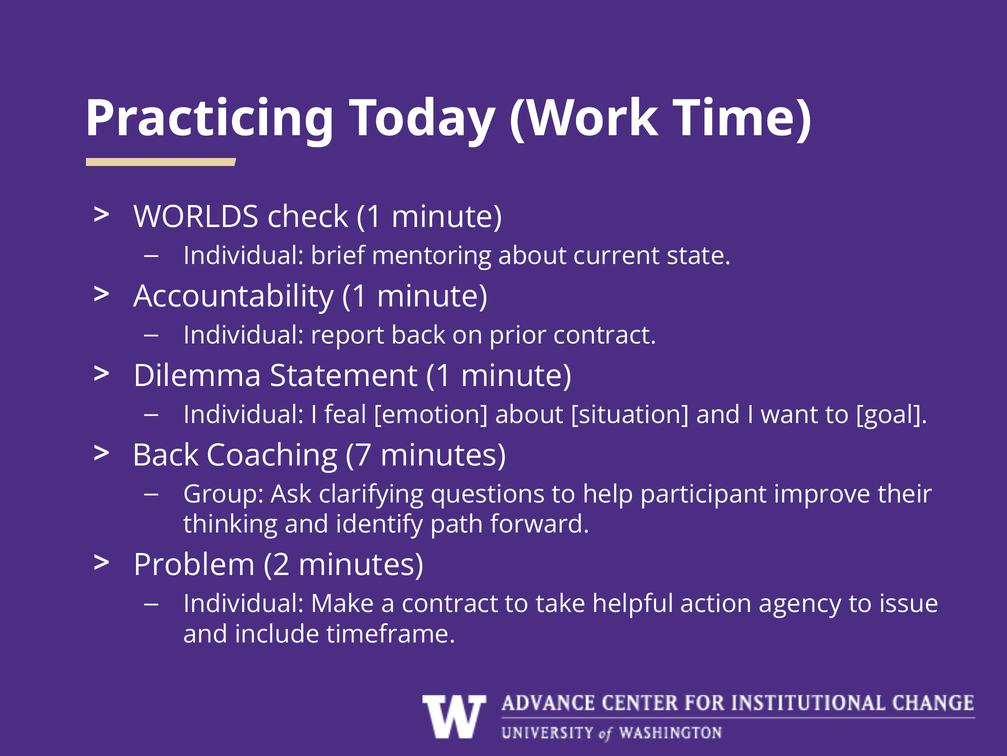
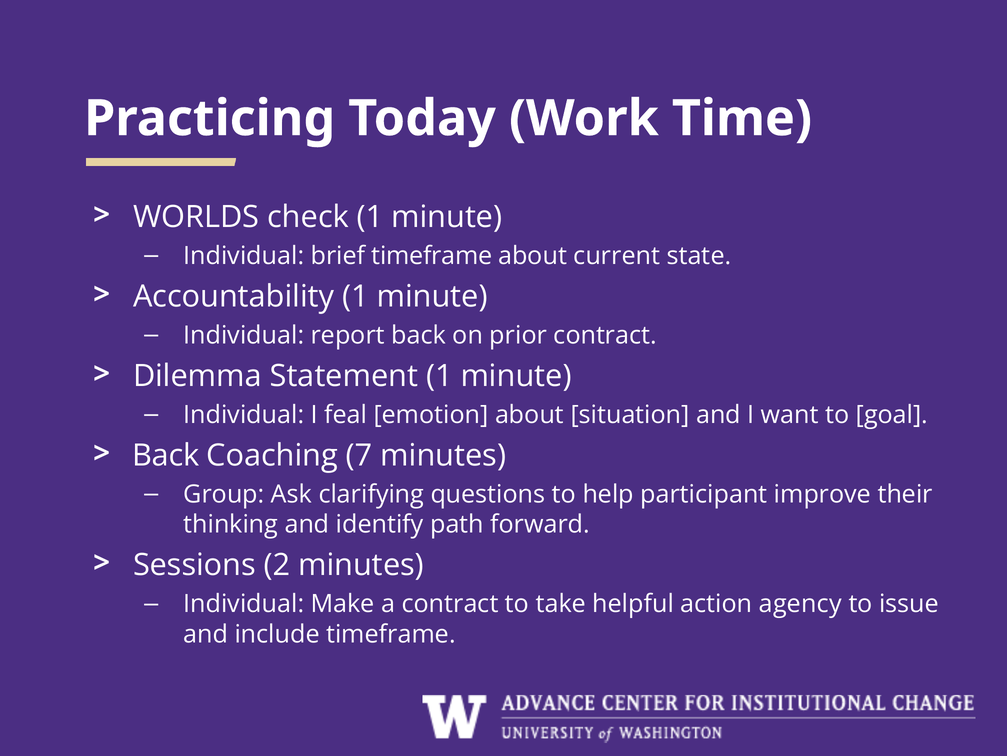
brief mentoring: mentoring -> timeframe (432, 256)
Problem: Problem -> Sessions (194, 565)
